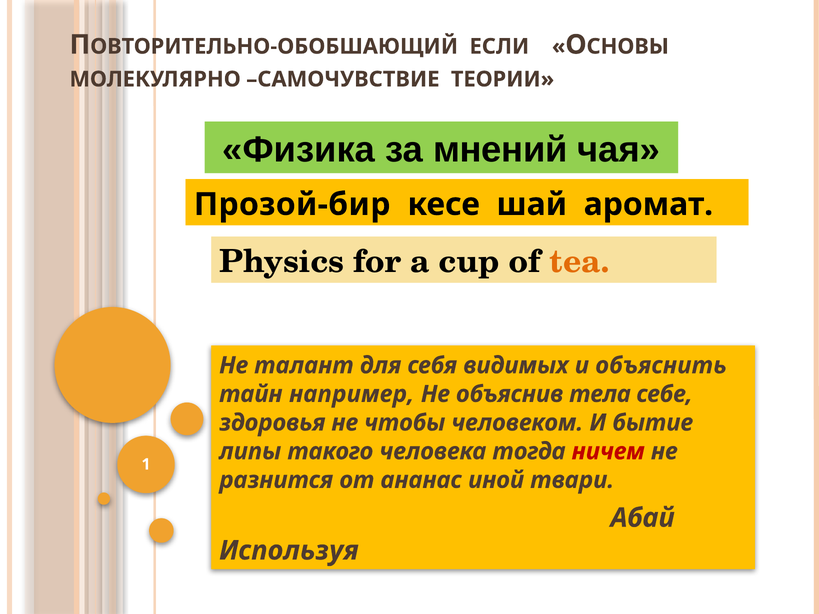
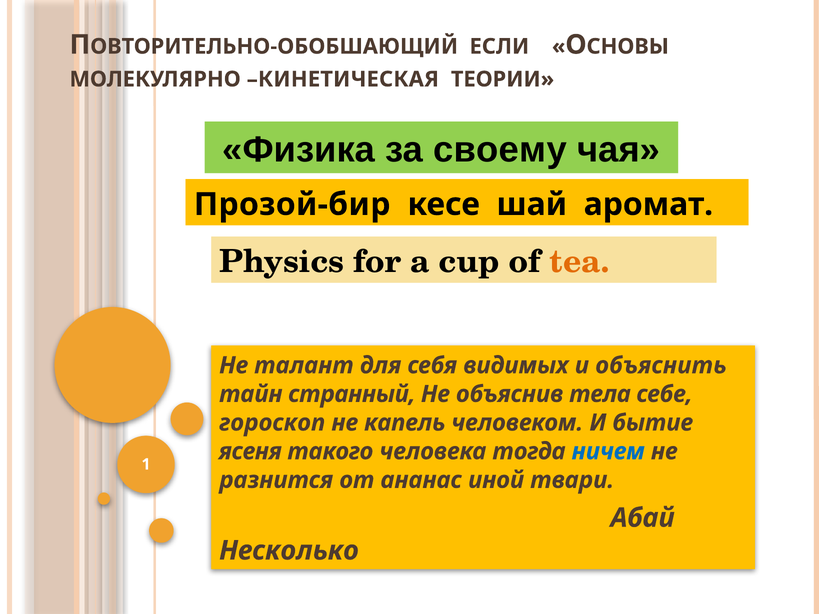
САМОЧУВСТВИЕ: САМОЧУВСТВИЕ -> КИНЕТИЧЕСКАЯ (343, 79)
мнений: мнений -> своему (500, 150)
например: например -> странный (352, 394)
здоровья: здоровья -> гороскоп (272, 423)
чтобы: чтобы -> капель (405, 423)
липы: липы -> ясеня (250, 452)
ничем colour: red -> blue (608, 452)
Используя: Используя -> Несколько (289, 551)
